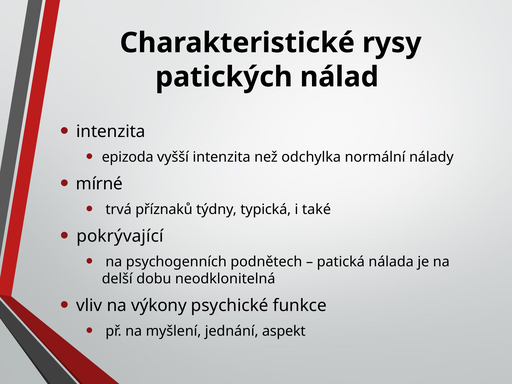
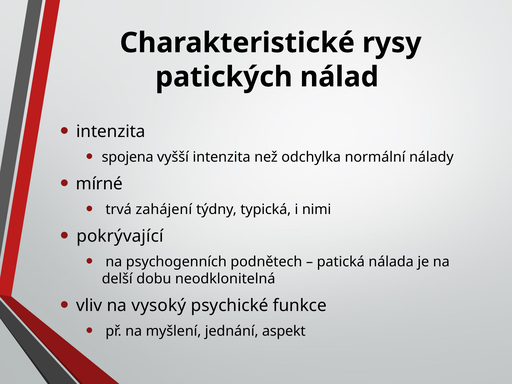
epizoda: epizoda -> spojena (128, 157)
příznaků: příznaků -> zahájení (164, 209)
také: také -> nimi (317, 209)
výkony: výkony -> vysoký (159, 305)
